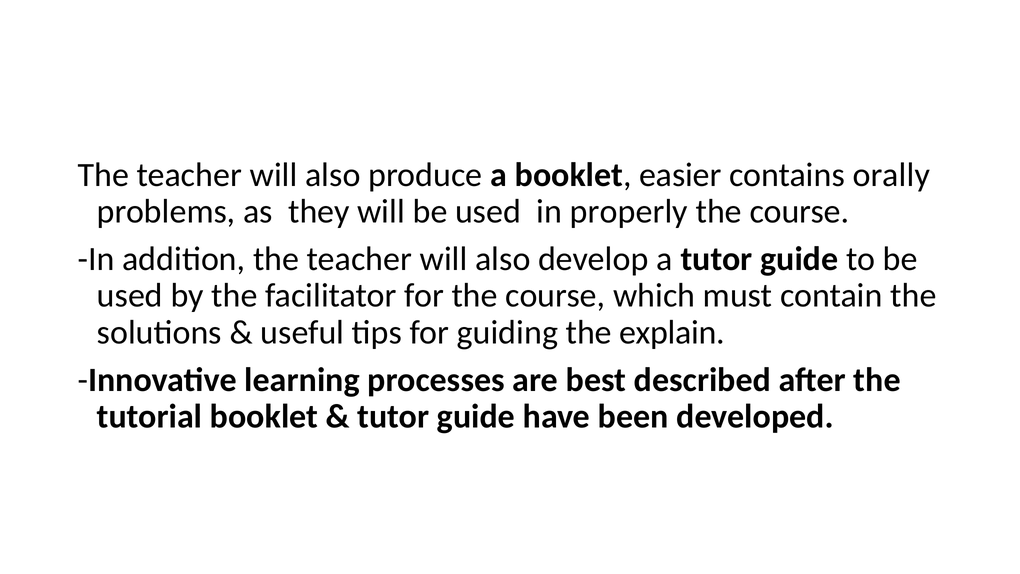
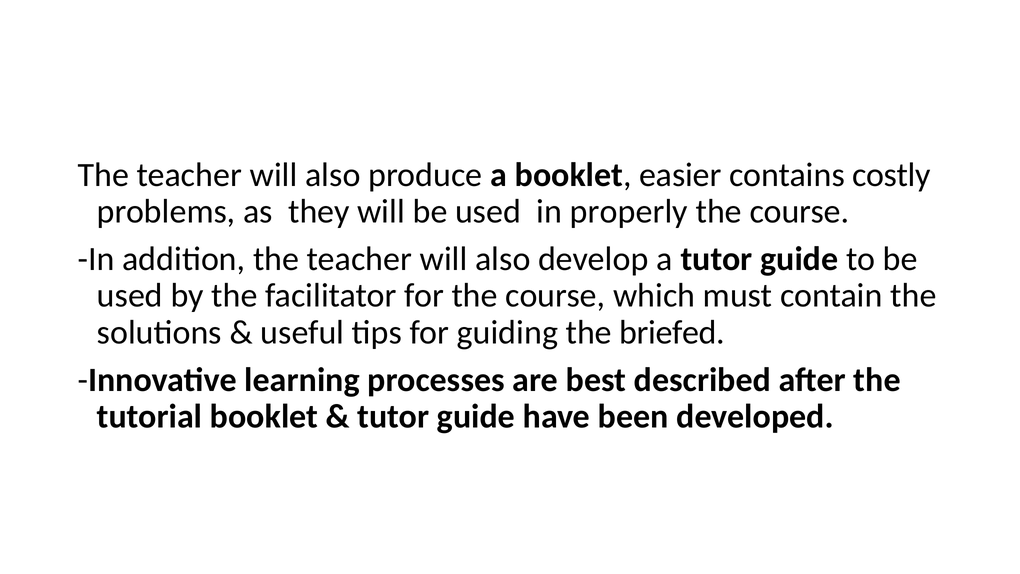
orally: orally -> costly (891, 175)
explain: explain -> briefed (672, 332)
